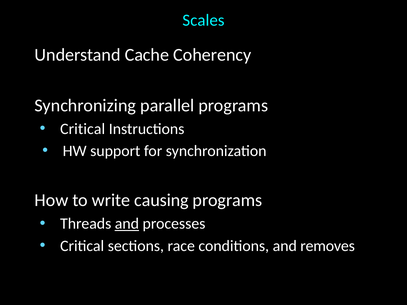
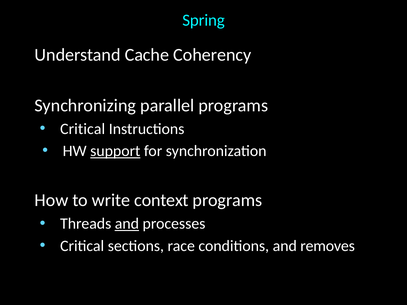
Scales: Scales -> Spring (204, 20)
support underline: none -> present (115, 151)
causing: causing -> context (161, 201)
